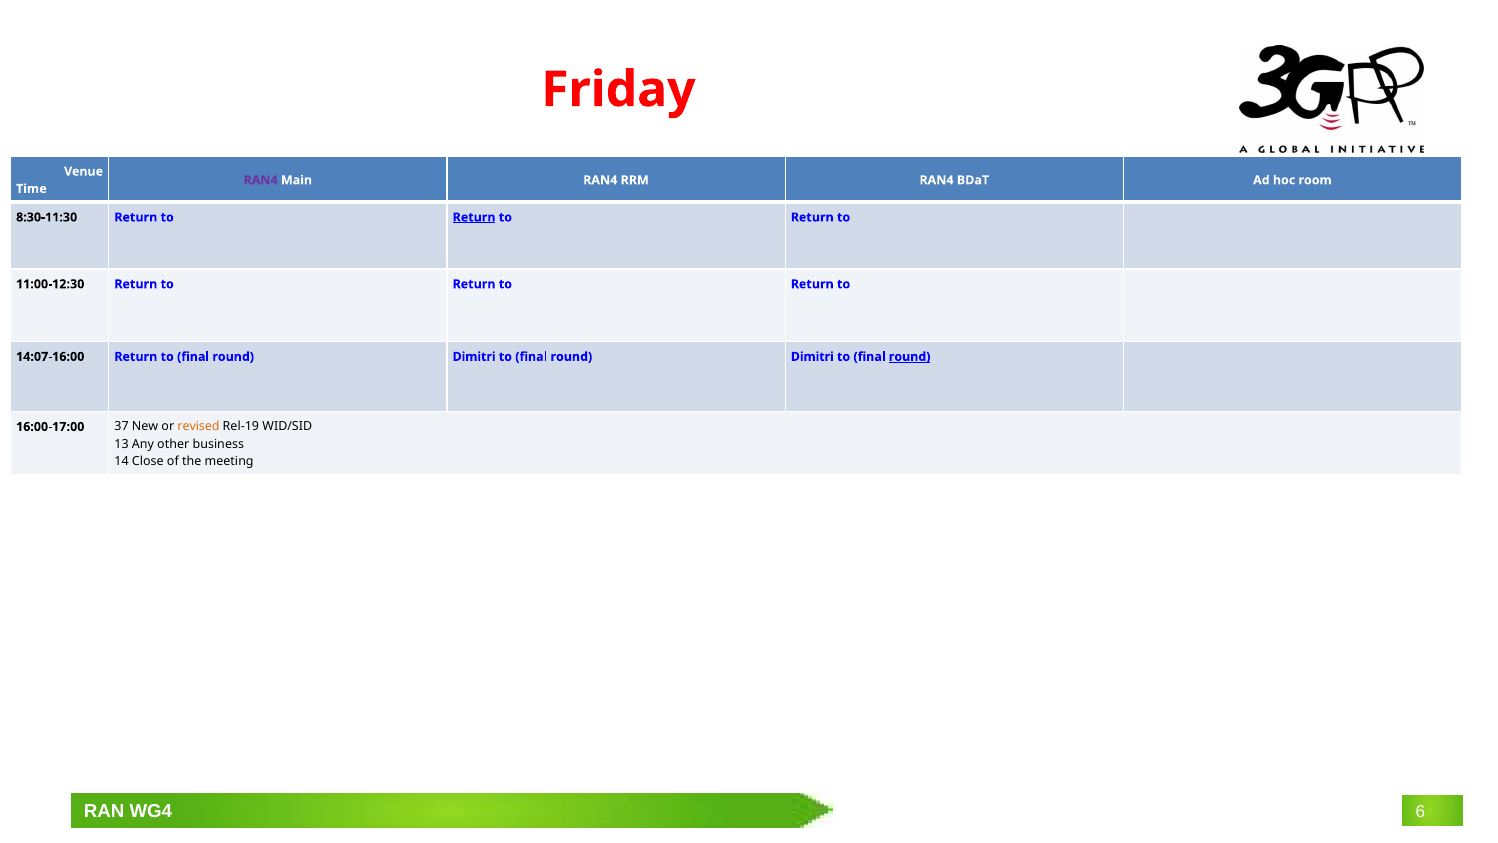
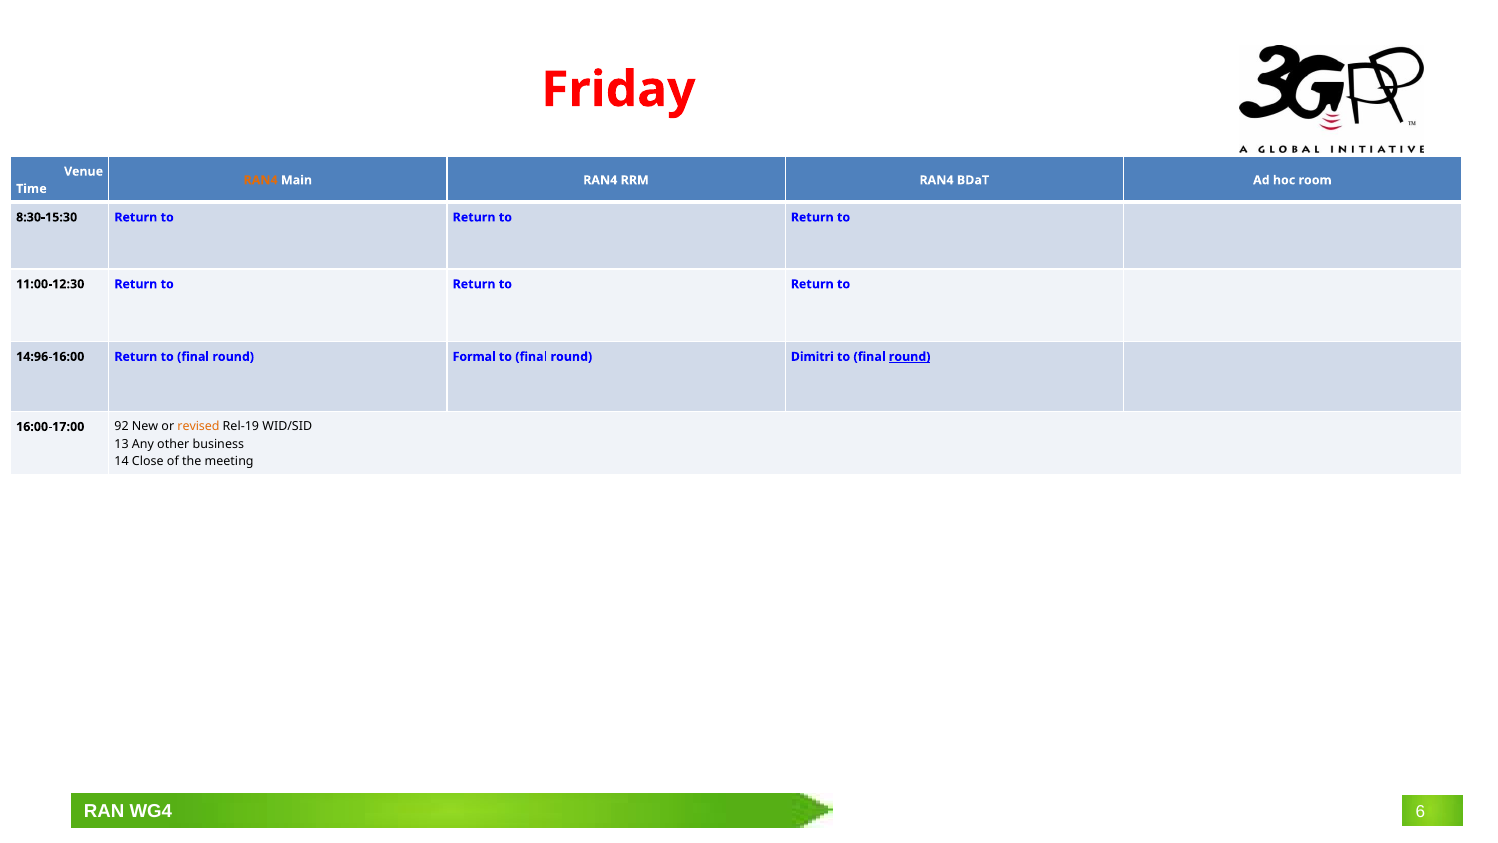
RAN4 colour: purple -> orange (261, 180)
8:30-11:30: 8:30-11:30 -> 8:30-15:30 (47, 217)
Return underline: present -> none (474, 217)
14:07-16:00: 14:07-16:00 -> 14:96-16:00 (50, 357)
Dimitri: Dimitri -> Formal (474, 357)
37: 37 -> 92 (122, 427)
